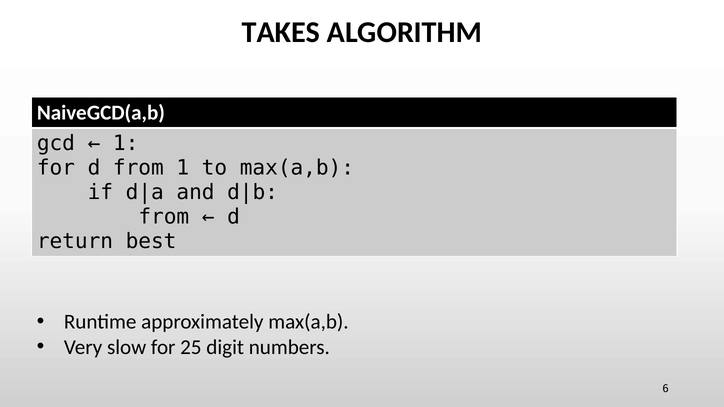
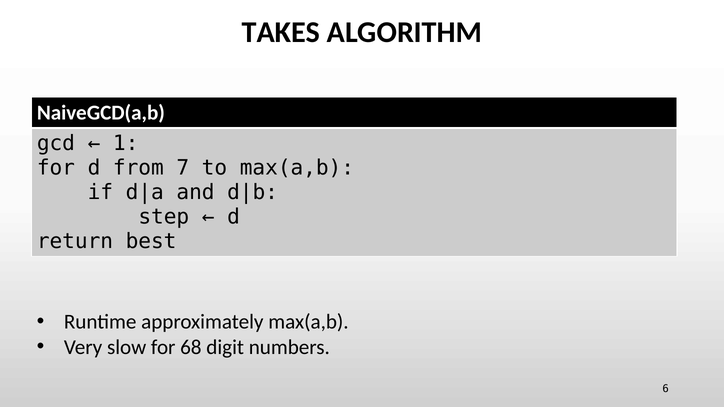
from 1: 1 -> 7 (183, 168)
from: from -> step (164, 217)
25: 25 -> 68 (191, 347)
